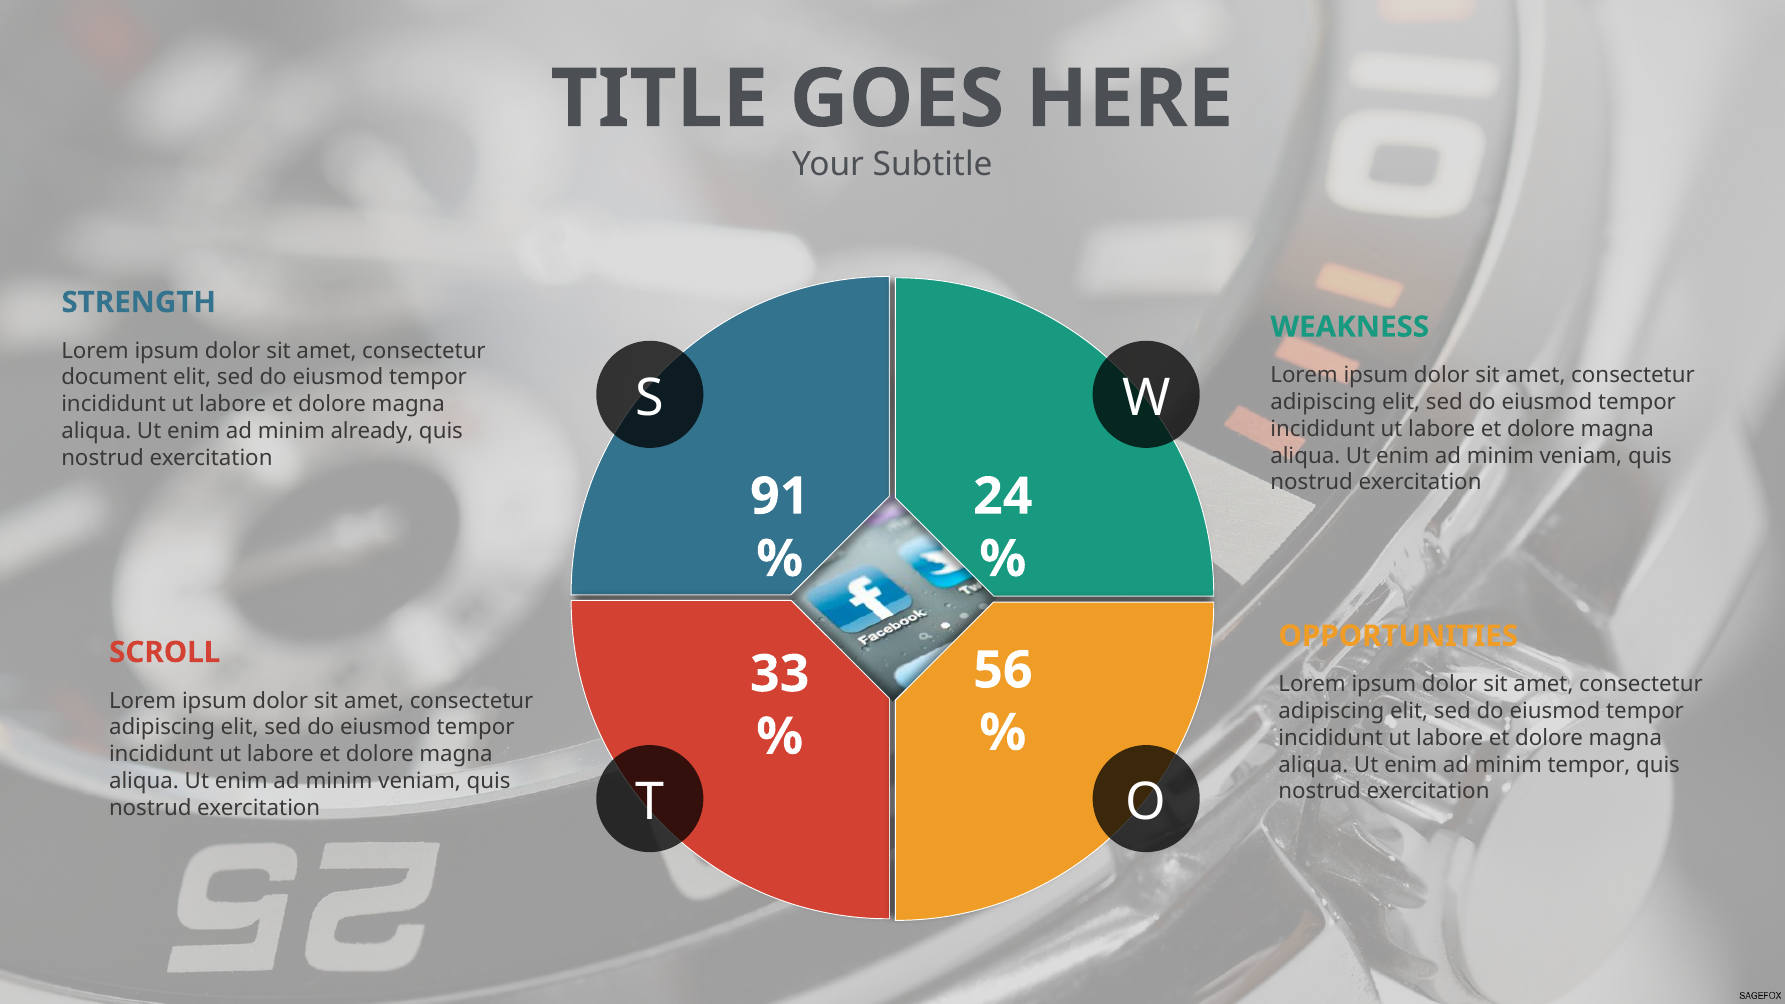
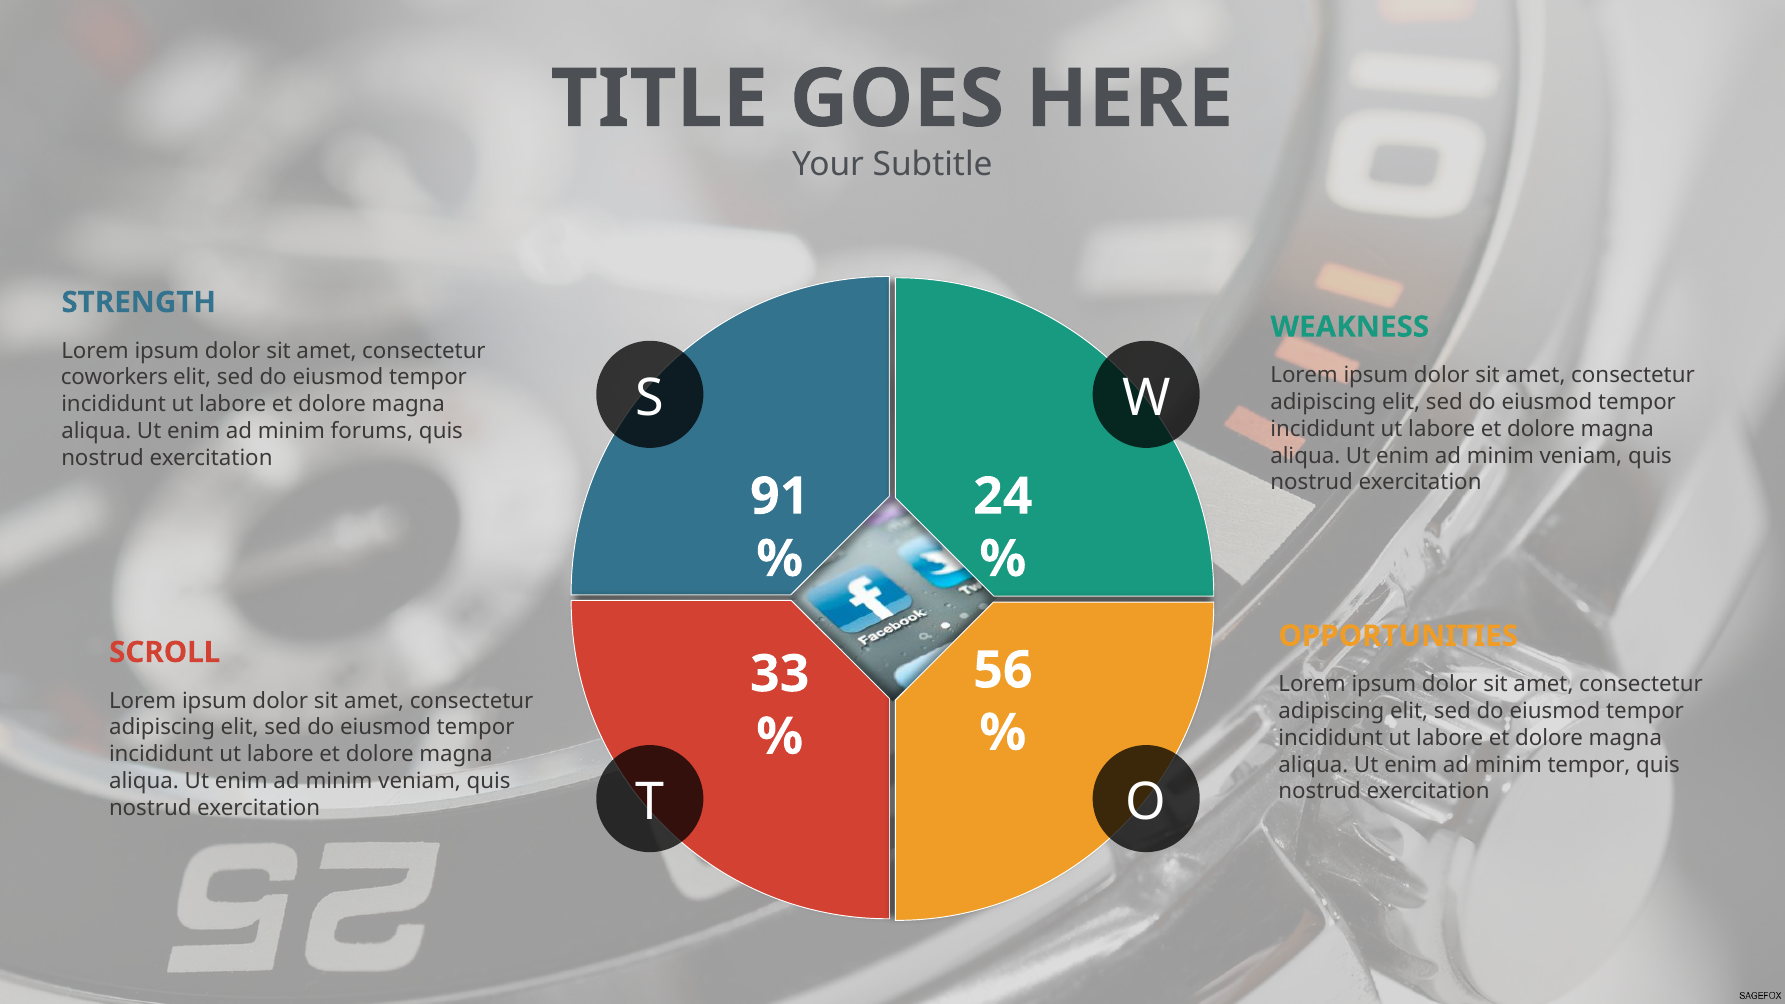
document: document -> coworkers (114, 378)
already: already -> forums (372, 431)
